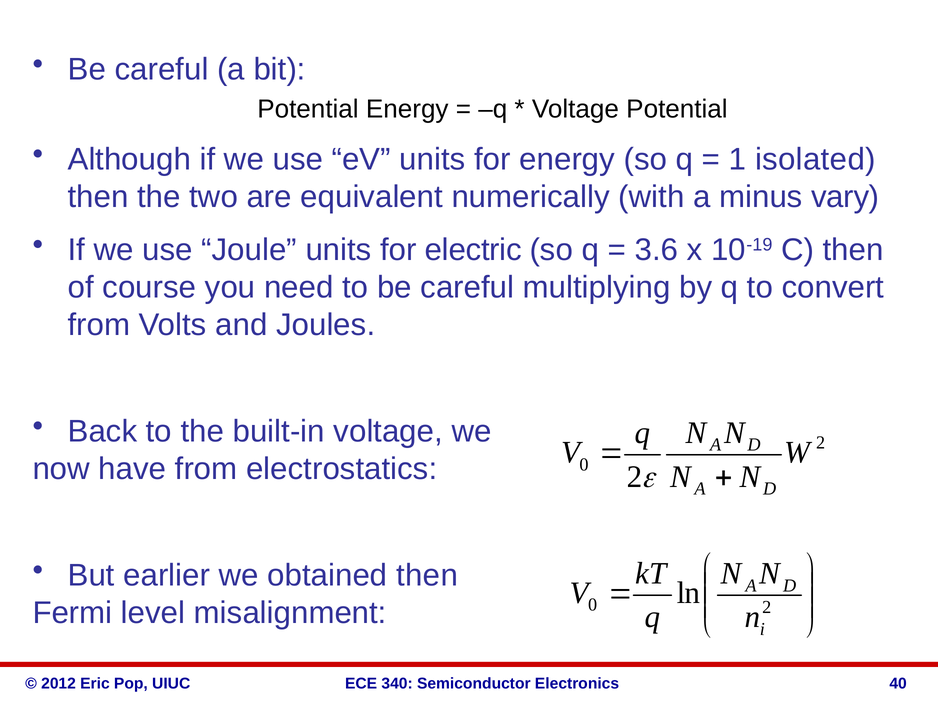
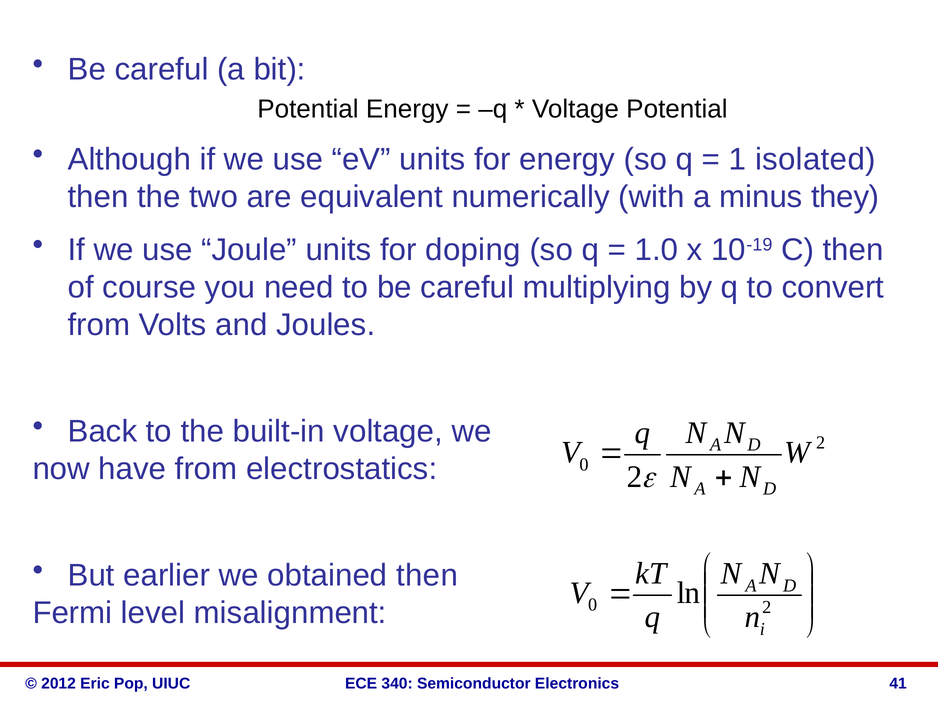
vary: vary -> they (845, 197)
electric: electric -> doping (473, 250)
3.6: 3.6 -> 1.0 (656, 250)
40: 40 -> 41 (898, 683)
